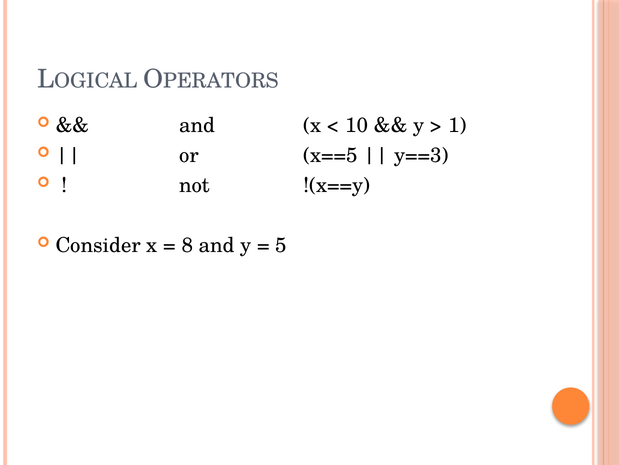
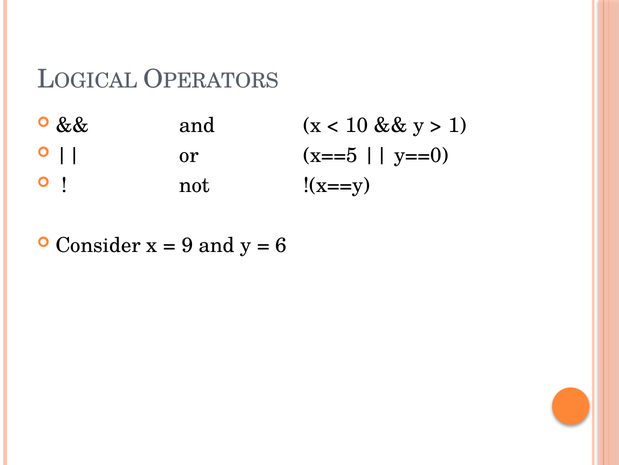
y==3: y==3 -> y==0 (421, 155)
8: 8 -> 9 (187, 245)
5: 5 -> 6 (281, 245)
